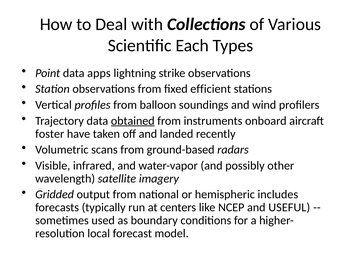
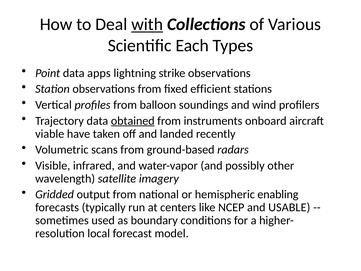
with underline: none -> present (147, 24)
foster: foster -> viable (50, 134)
includes: includes -> enabling (278, 194)
USEFUL: USEFUL -> USABLE (289, 207)
